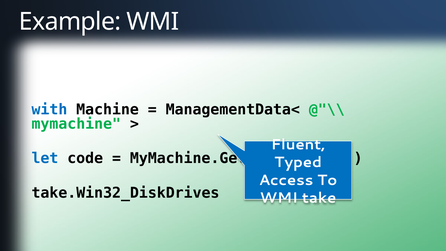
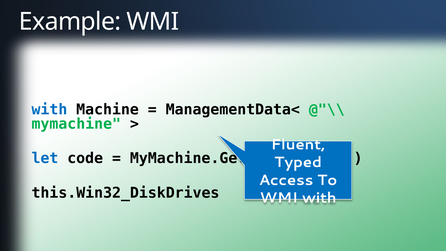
take.Win32_DiskDrives: take.Win32_DiskDrives -> this.Win32_DiskDrives (125, 193)
take: take -> with (319, 198)
